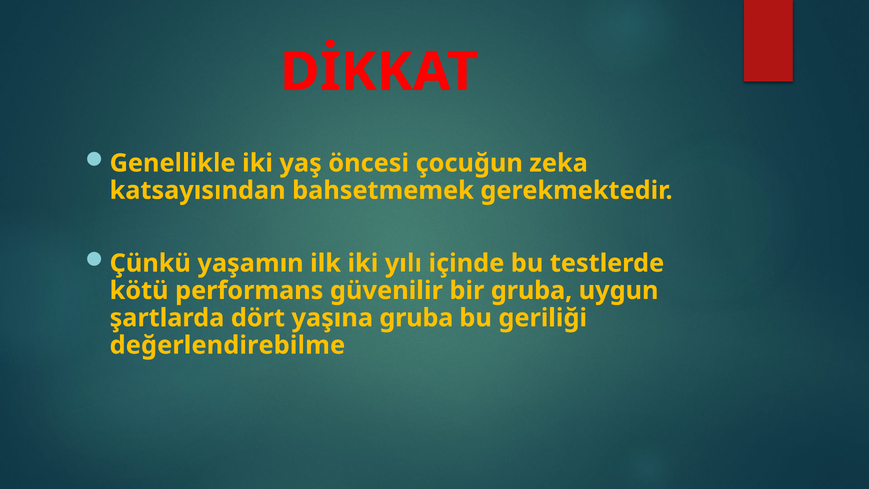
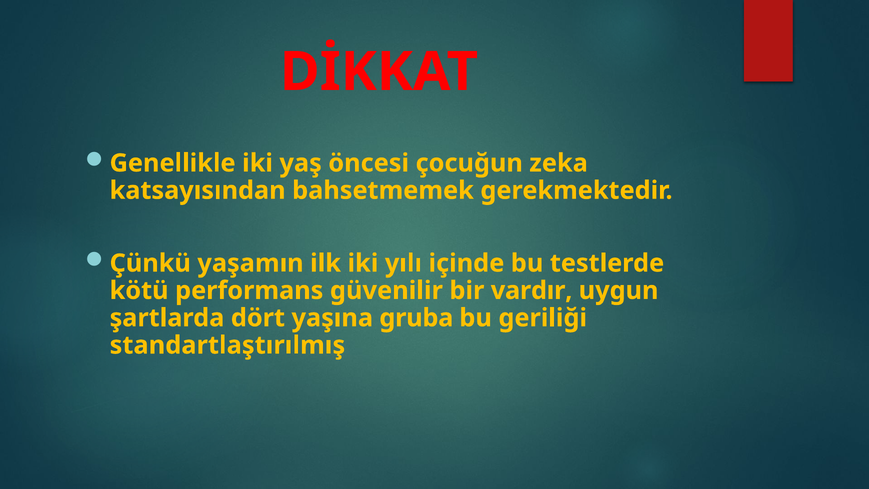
bir gruba: gruba -> vardır (532, 290)
değerlendirebilme: değerlendirebilme -> standartlaştırılmış (227, 345)
